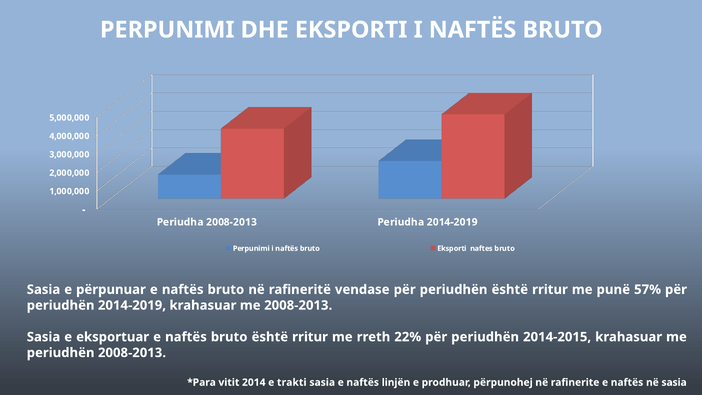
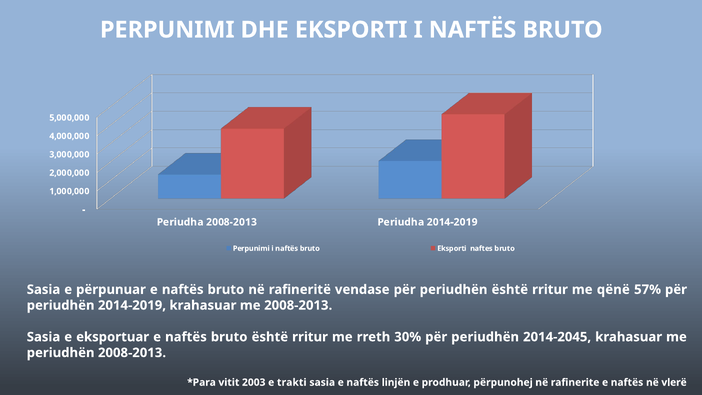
punë: punë -> qënë (613, 289)
22%: 22% -> 30% (408, 337)
2014-2015: 2014-2015 -> 2014-2045 (557, 337)
2014: 2014 -> 2003 (254, 382)
në sasia: sasia -> vlerë (674, 382)
